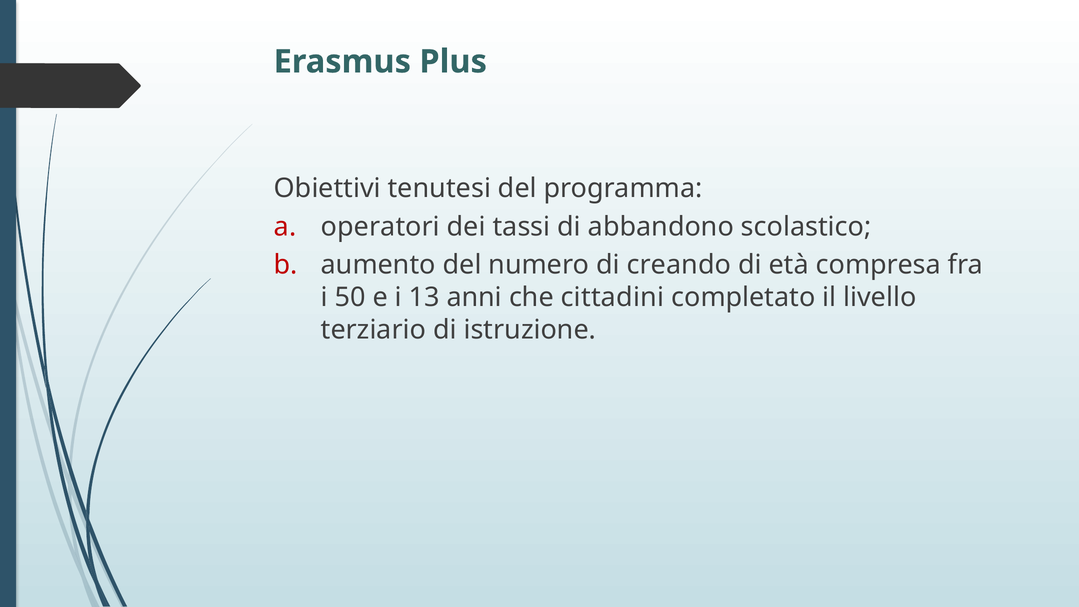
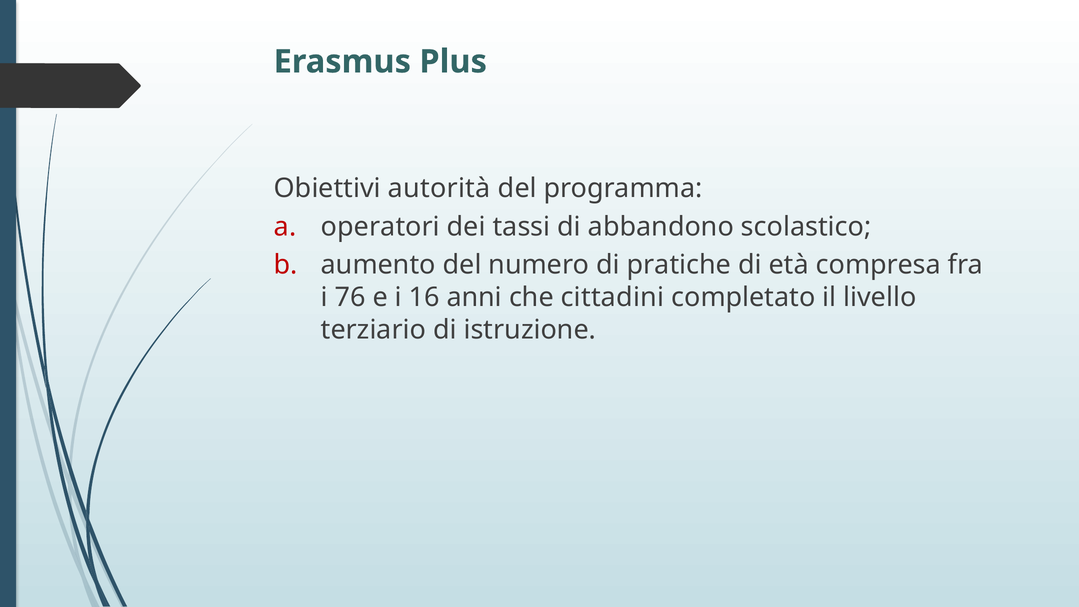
tenutesi: tenutesi -> autorità (439, 188)
creando: creando -> pratiche (679, 265)
50: 50 -> 76 (350, 297)
13: 13 -> 16 (424, 297)
